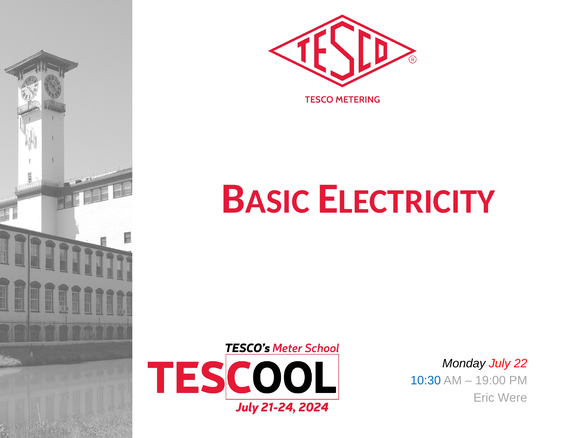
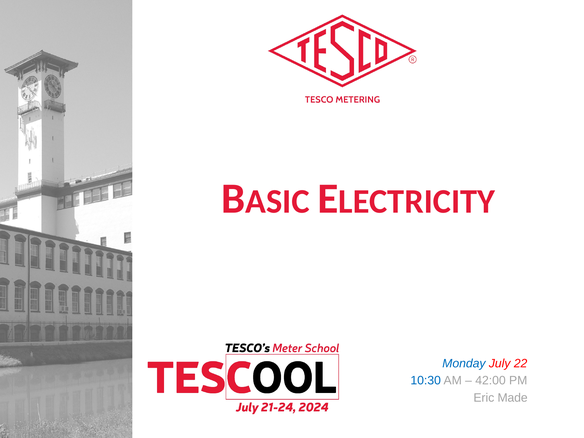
Monday colour: black -> blue (464, 363)
19:00: 19:00 -> 42:00 (491, 381)
Were: Were -> Made (513, 398)
